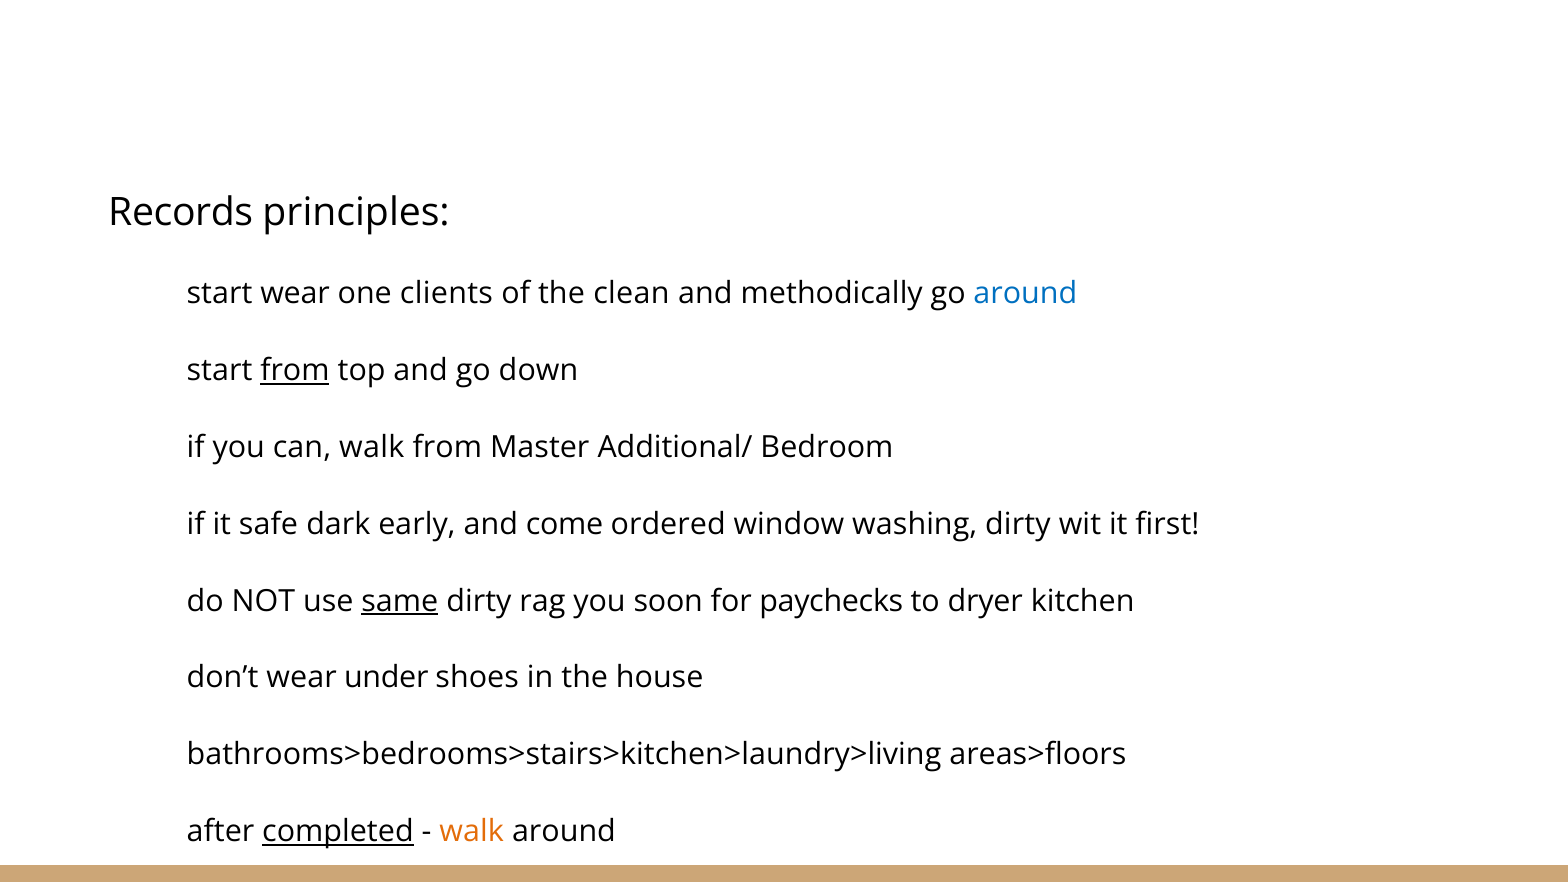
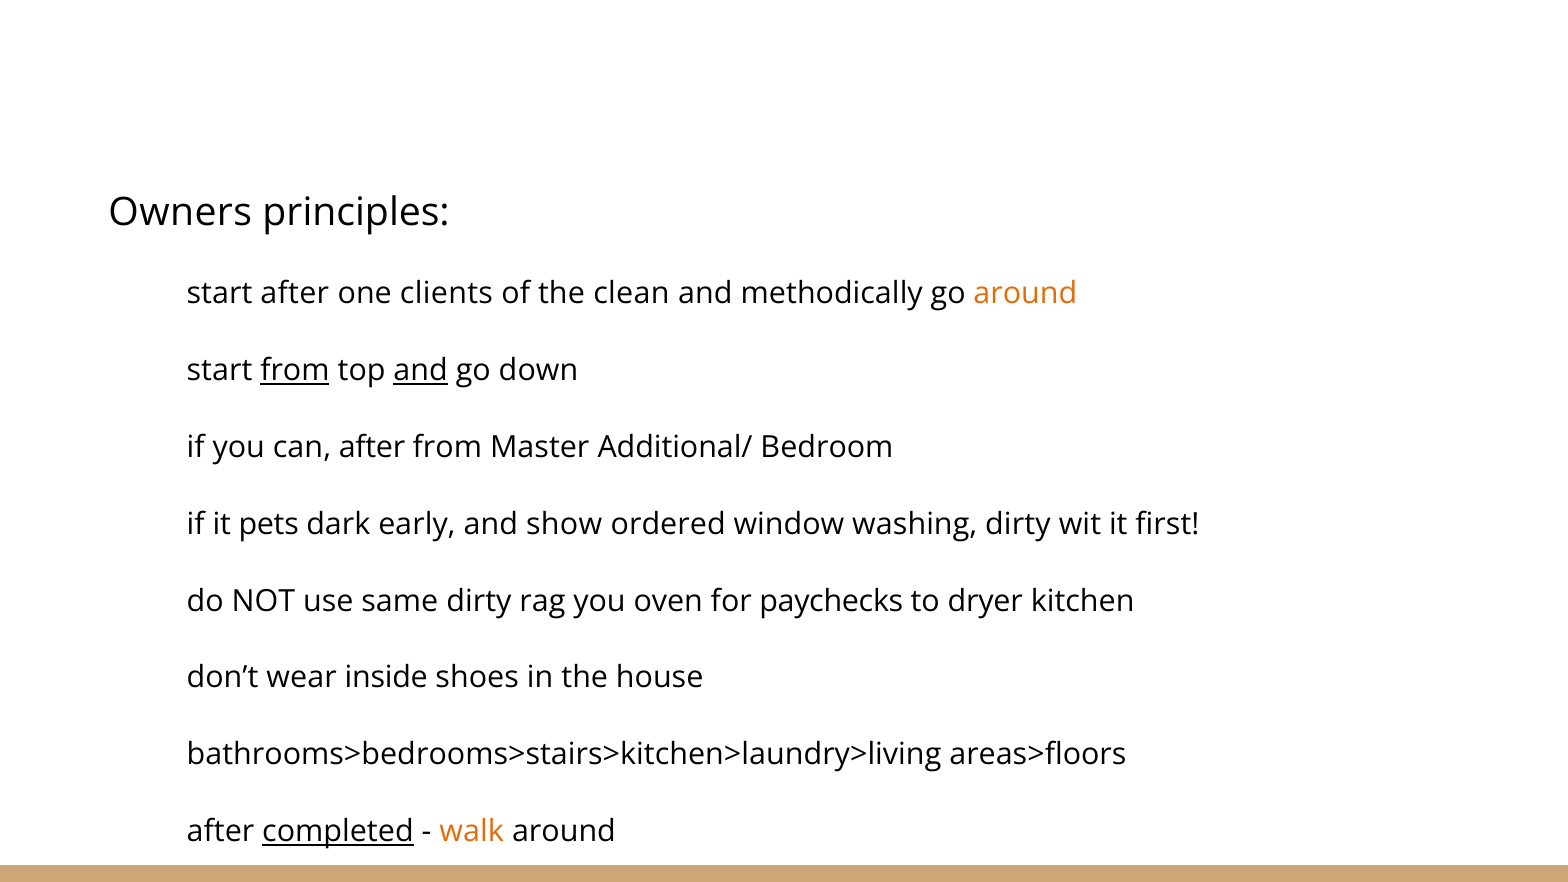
Records: Records -> Owners (180, 212)
start wear: wear -> after (295, 294)
around colour: blue -> orange (1025, 294)
and underline: none -> present (421, 371)
can walk: walk -> after (372, 447)
safe: safe -> pets (269, 524)
and come: come -> show (564, 524)
same underline: present -> none (400, 601)
soon: soon -> oven (668, 601)
under: under -> inside (386, 678)
